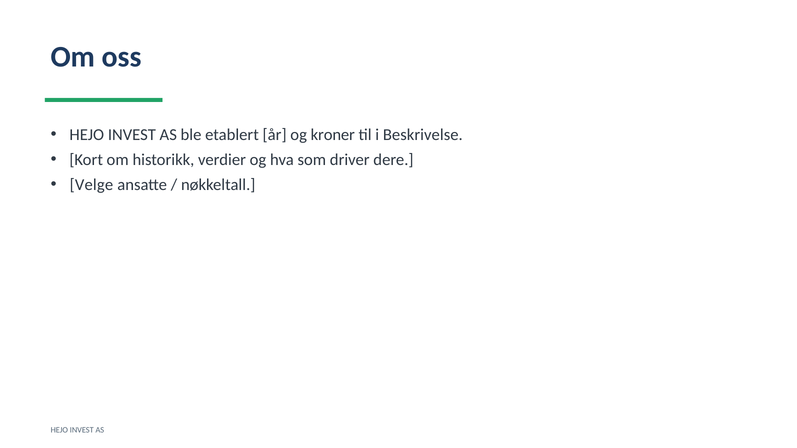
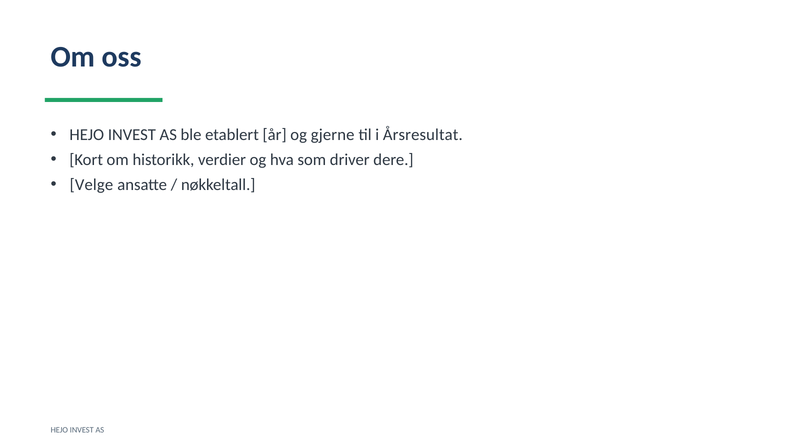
kroner: kroner -> gjerne (333, 135)
Beskrivelse: Beskrivelse -> Årsresultat (423, 135)
